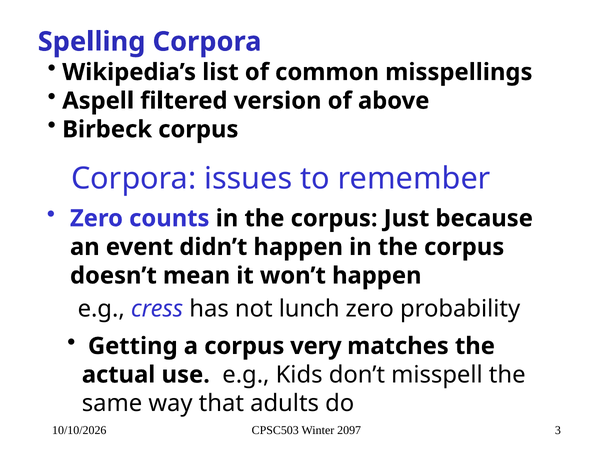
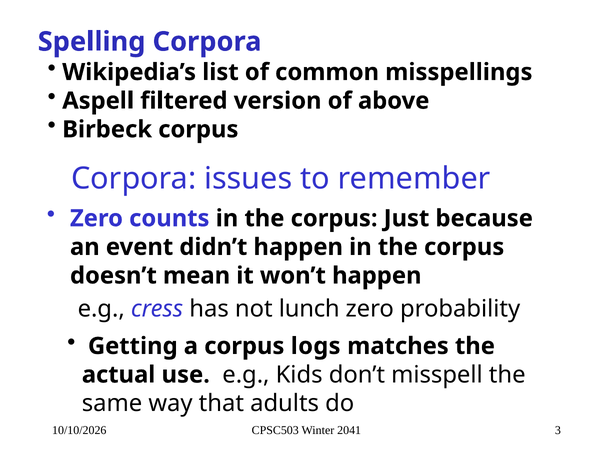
very: very -> logs (316, 346)
2097: 2097 -> 2041 (349, 430)
